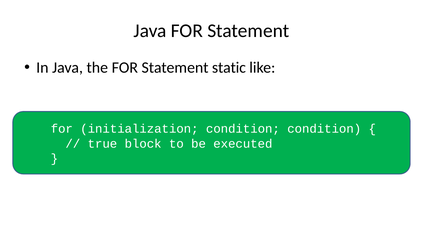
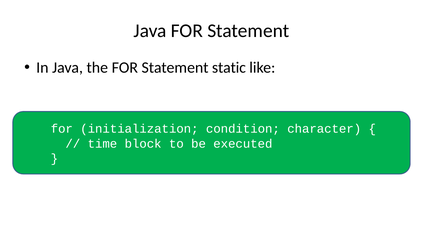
condition condition: condition -> character (324, 129)
true: true -> time (102, 144)
